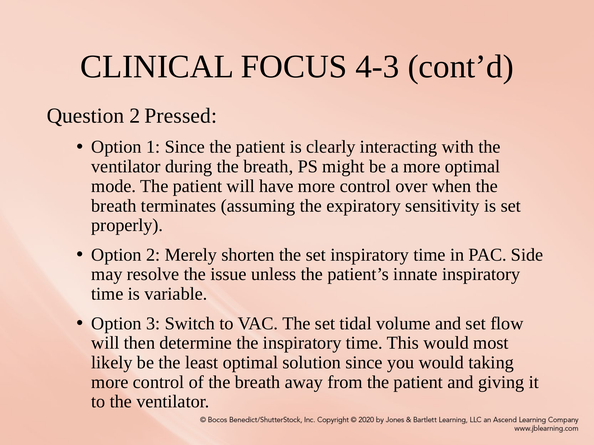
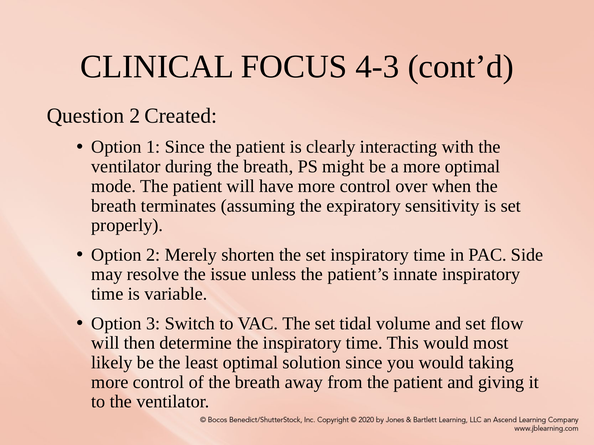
Pressed: Pressed -> Created (181, 116)
